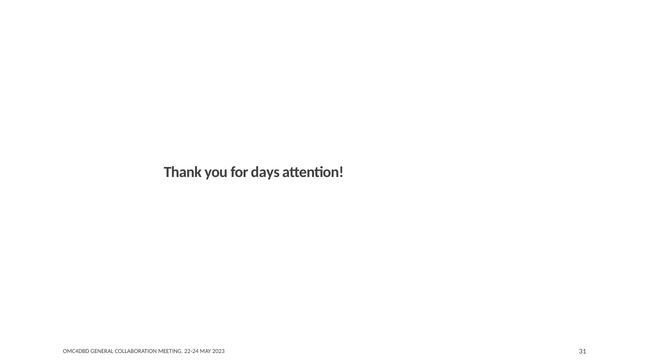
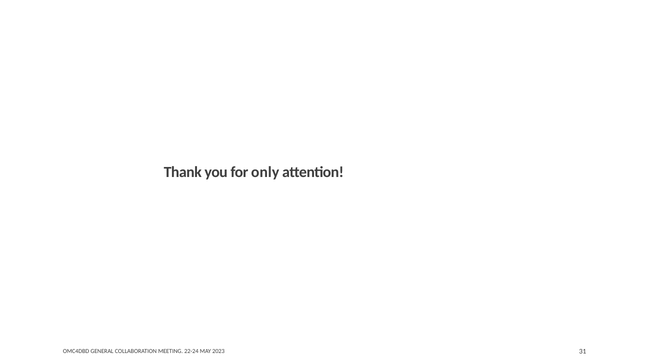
days: days -> only (265, 173)
